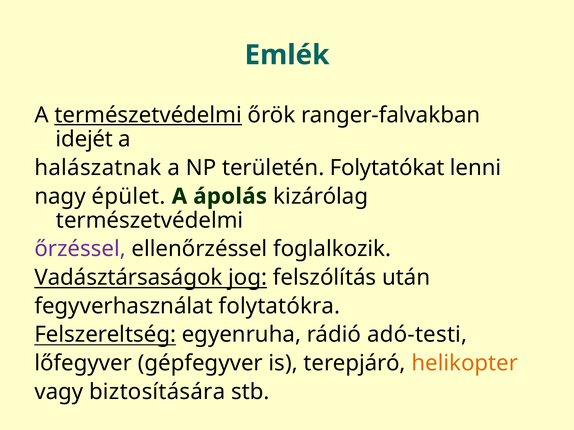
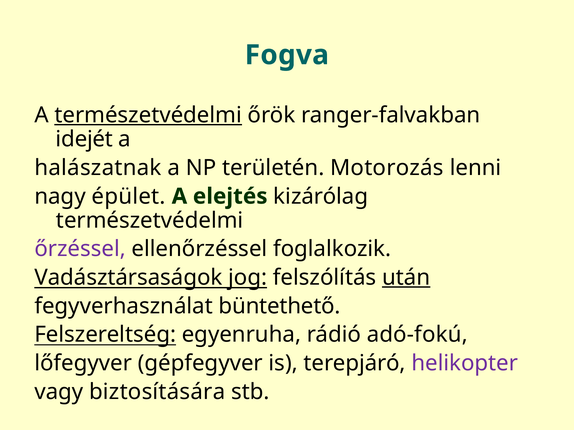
Emlék: Emlék -> Fogva (287, 55)
Folytatókat: Folytatókat -> Motorozás (387, 168)
ápolás: ápolás -> elejtés (230, 197)
után underline: none -> present (406, 278)
folytatókra: folytatókra -> büntethető (280, 306)
adó-testi: adó-testi -> adó-fokú (417, 335)
helikopter colour: orange -> purple (465, 364)
